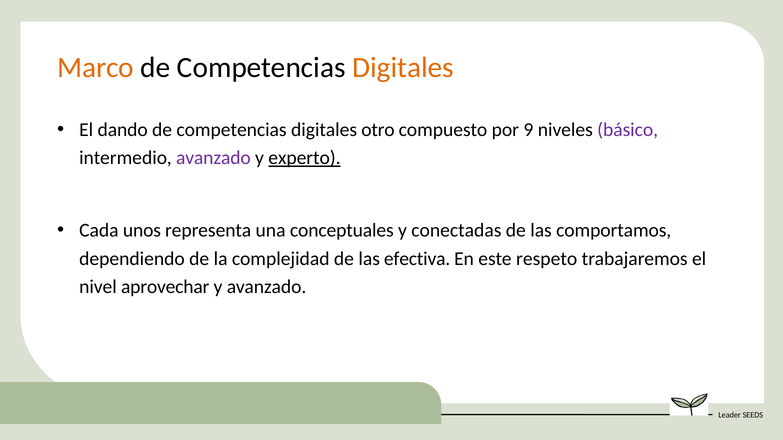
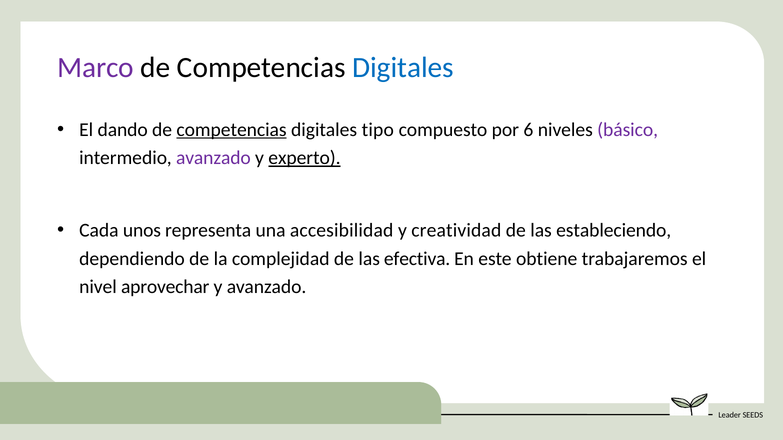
Marco colour: orange -> purple (95, 68)
Digitales colour: orange -> blue (403, 68)
competencias underline: none -> present (232, 130)
otro: otro -> tipo (378, 130)
9: 9 -> 6 (528, 130)
conceptuales: conceptuales -> accesibilidad (342, 231)
conectadas: conectadas -> creatividad (456, 231)
comportamos: comportamos -> estableciendo (614, 231)
respeto: respeto -> obtiene (547, 259)
